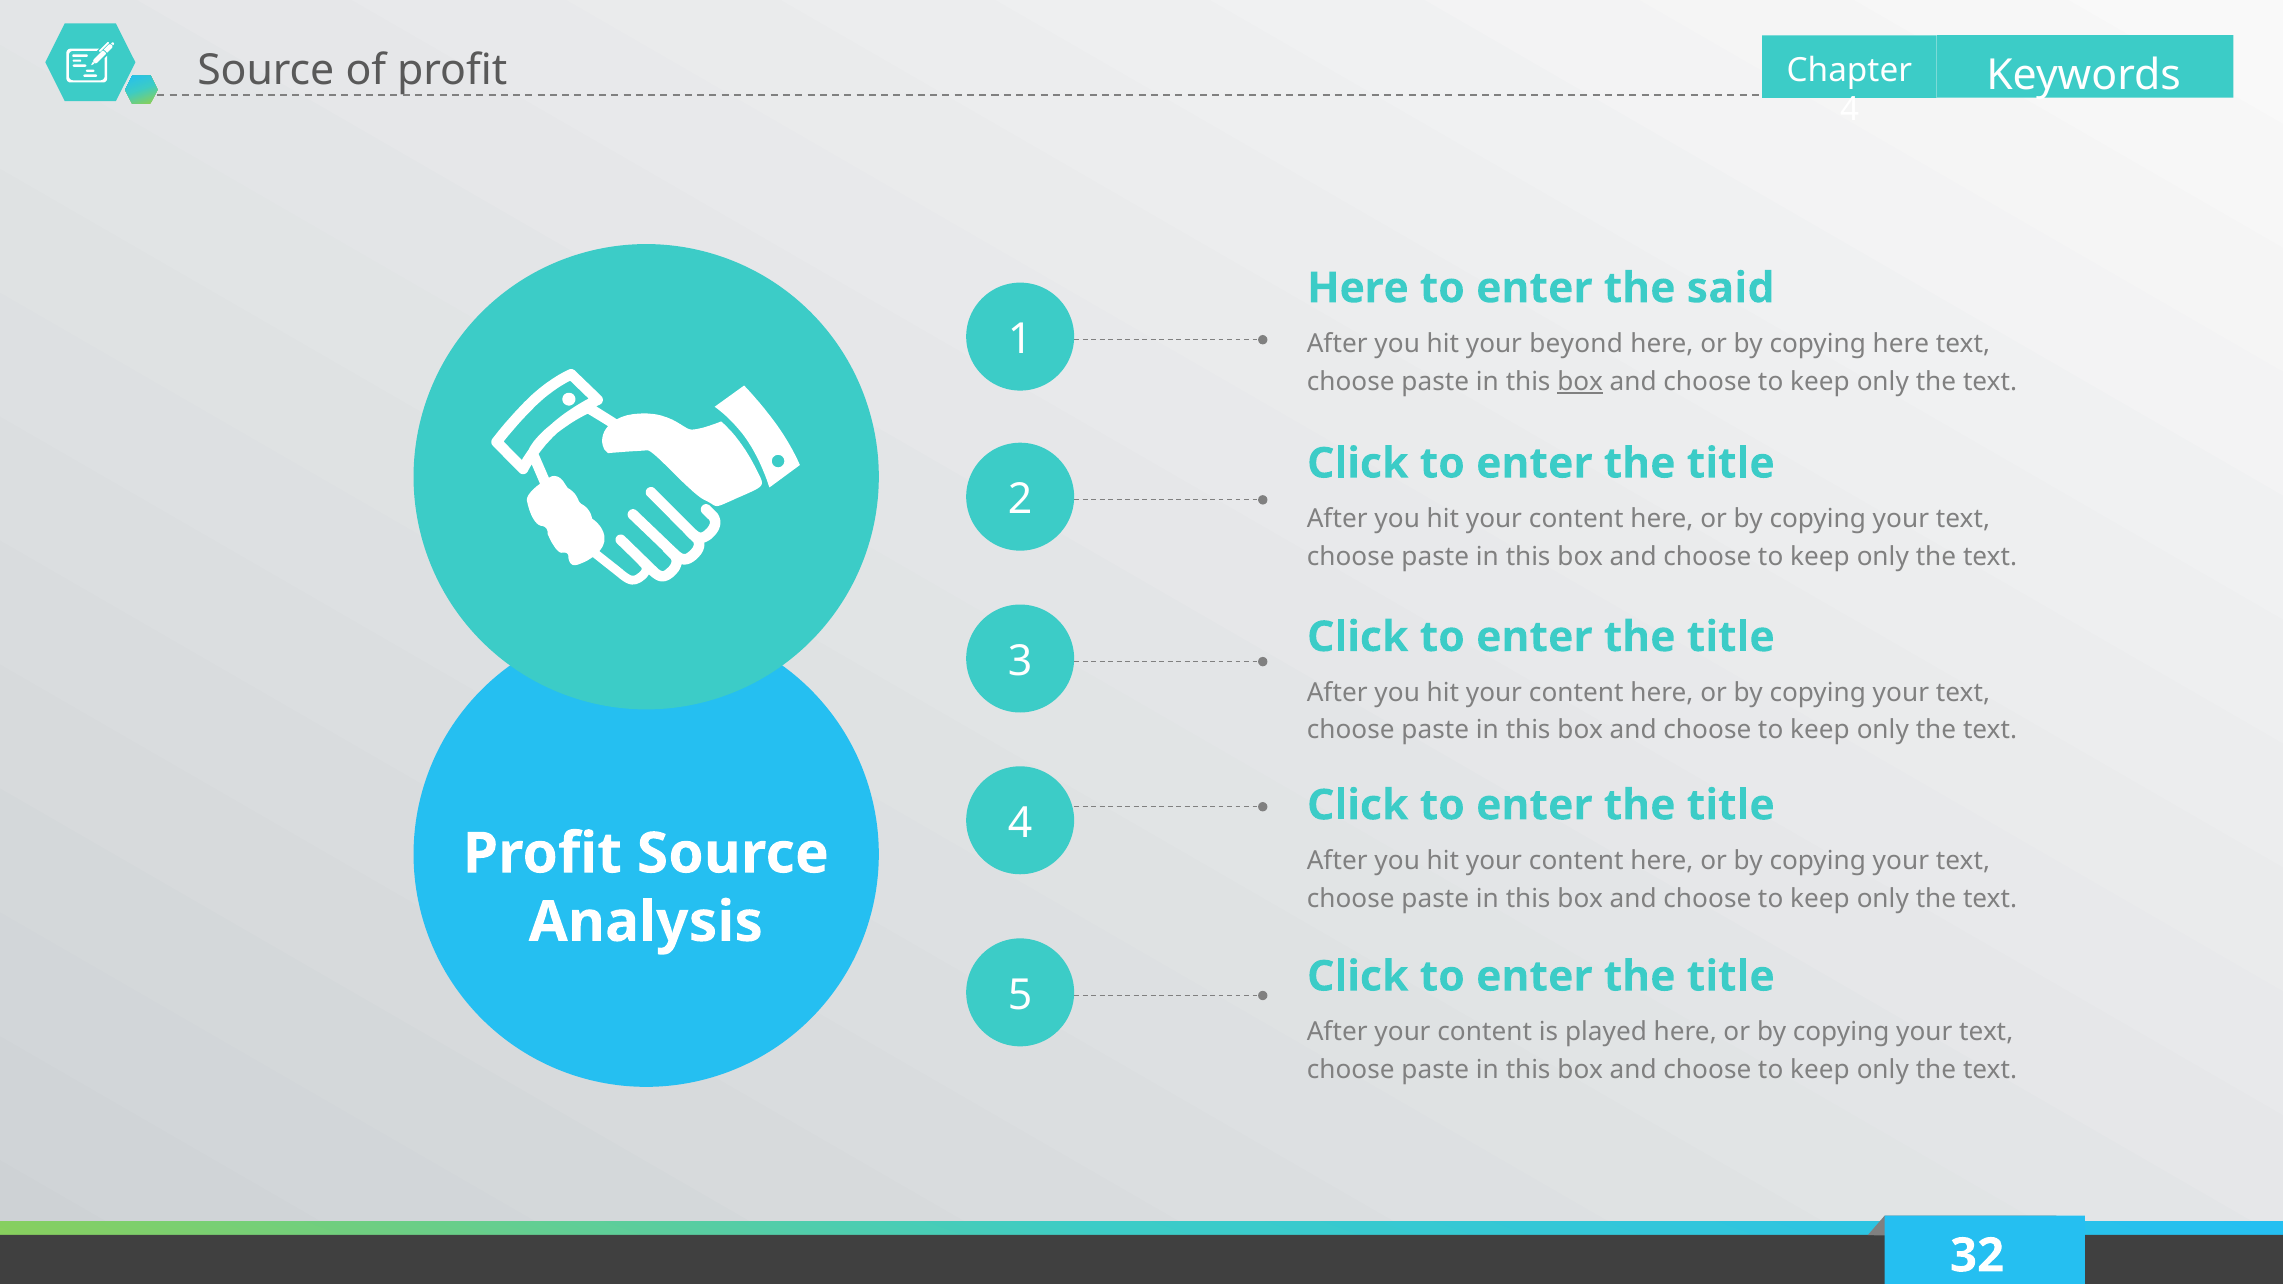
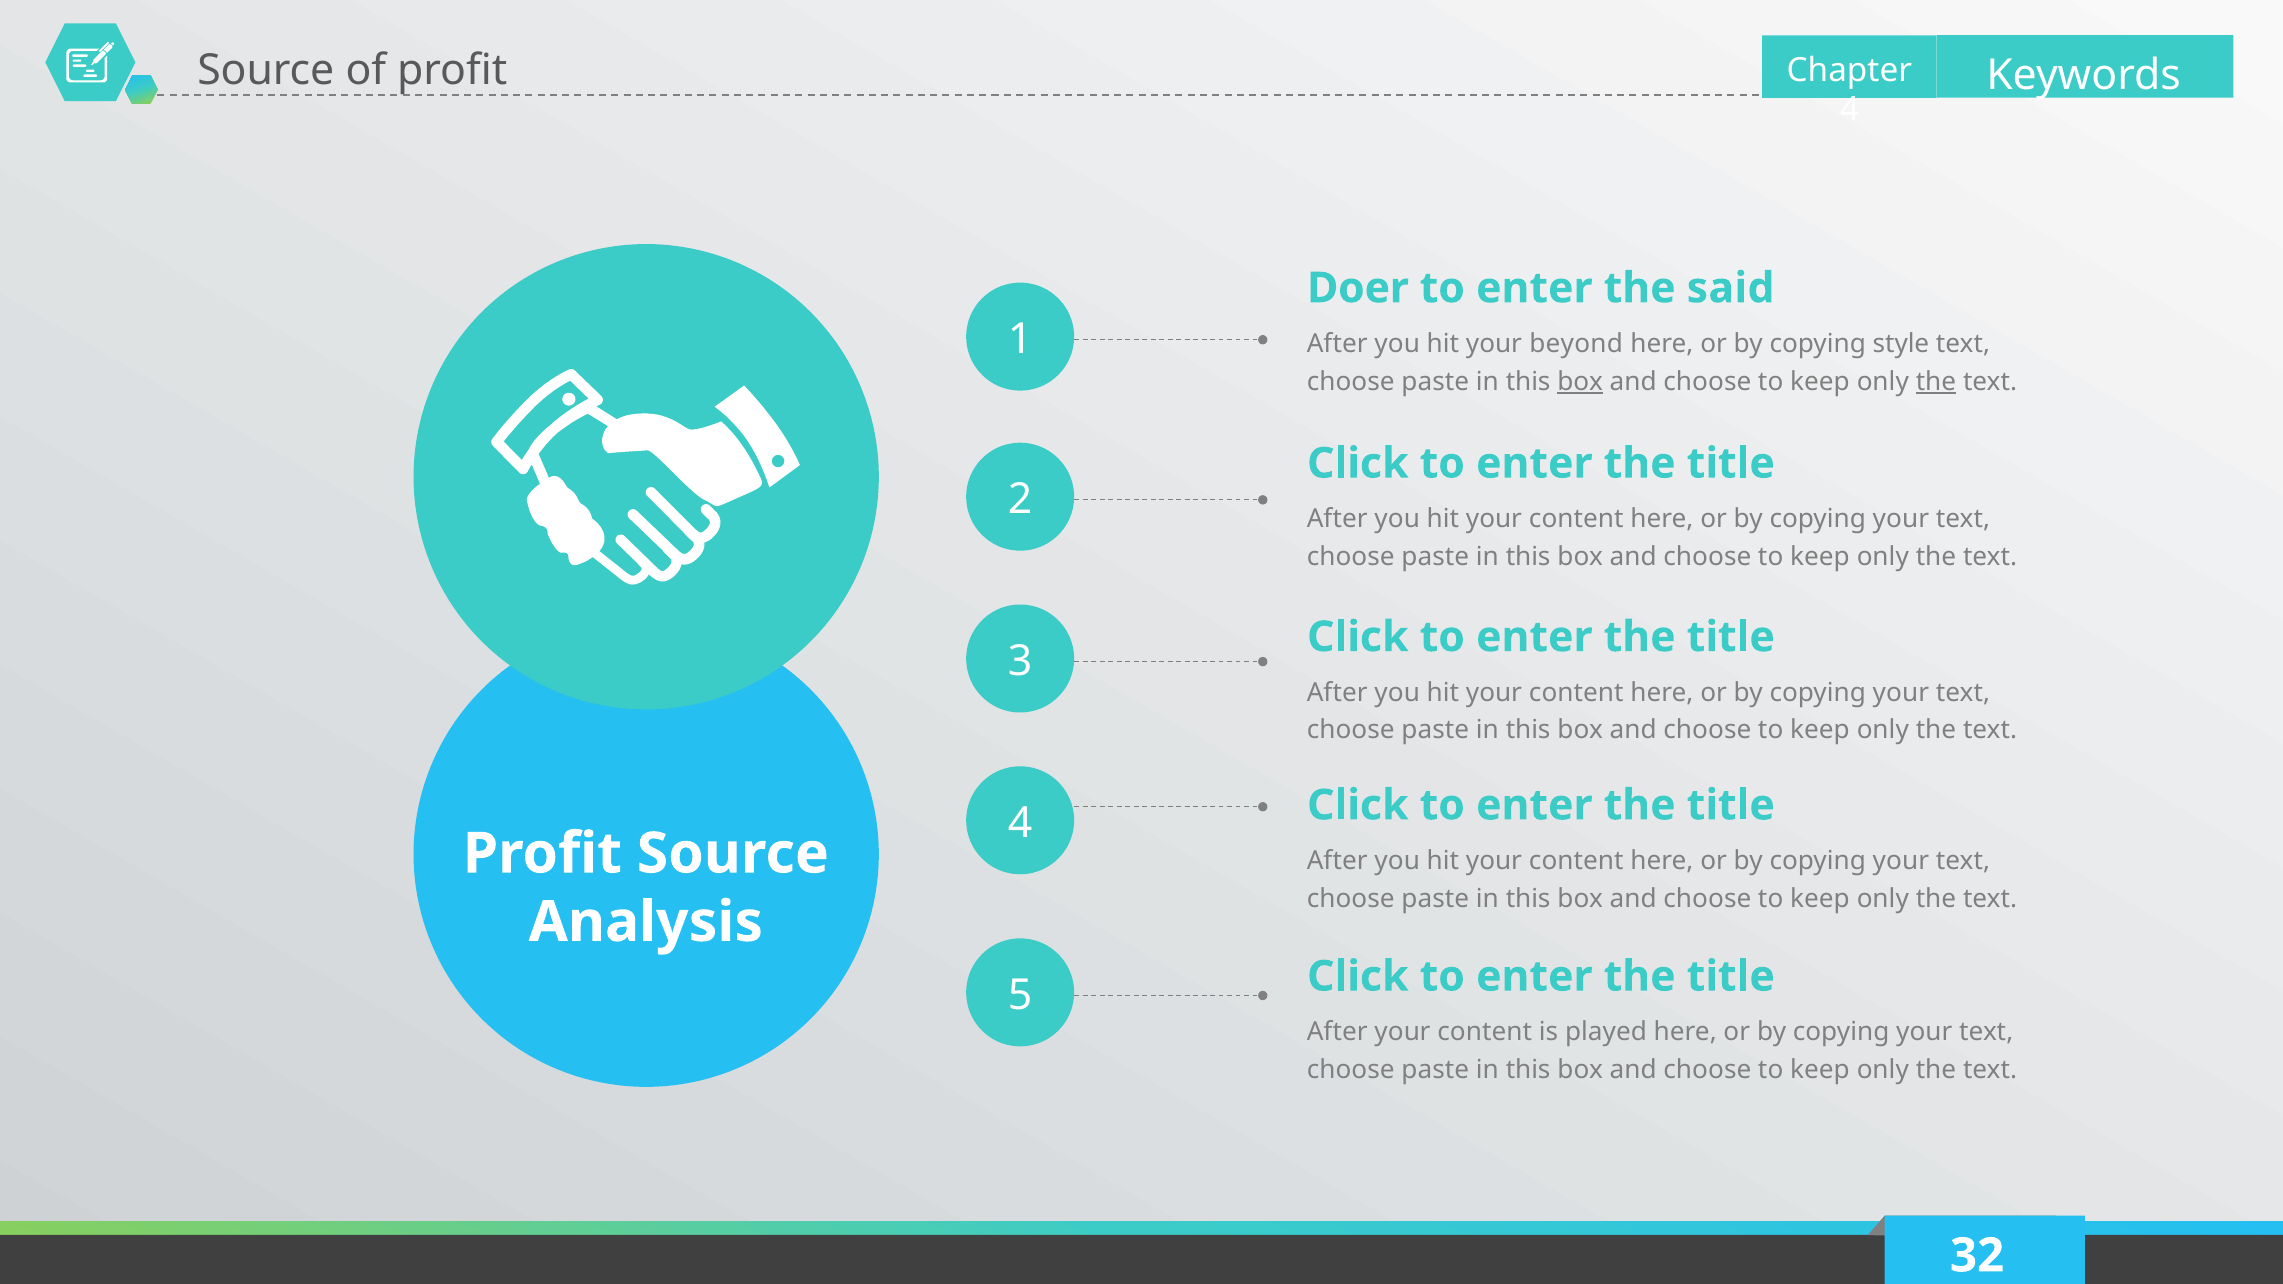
Here: Here -> Doer (1358, 288)
copying here: here -> style (1901, 344)
the underline: none -> present (1936, 381)
